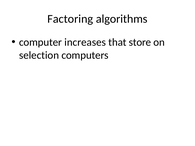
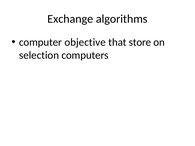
Factoring: Factoring -> Exchange (70, 19)
increases: increases -> objective (85, 42)
